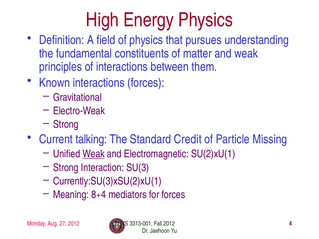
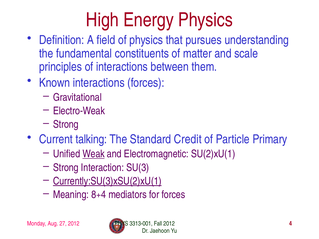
and weak: weak -> scale (246, 54)
Missing: Missing -> Primary (270, 140)
Currently:SU(3)xSU(2)xU(1 underline: none -> present (107, 181)
